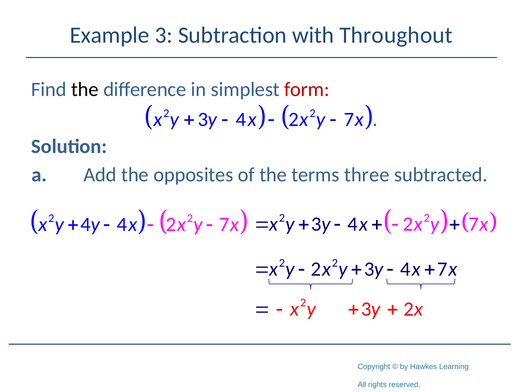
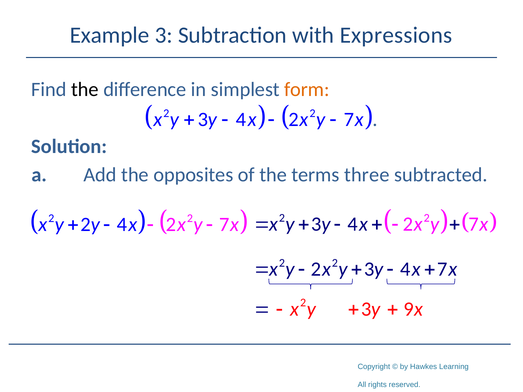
Throughout: Throughout -> Expressions (396, 35)
form colour: red -> orange (307, 89)
4: 4 -> 2 (86, 225)
3 2: 2 -> 9 (409, 309)
